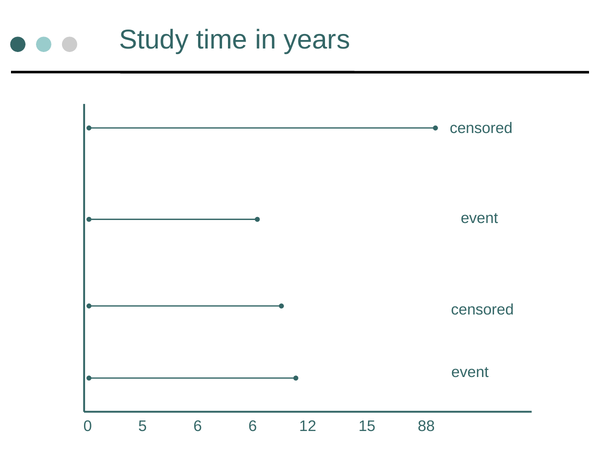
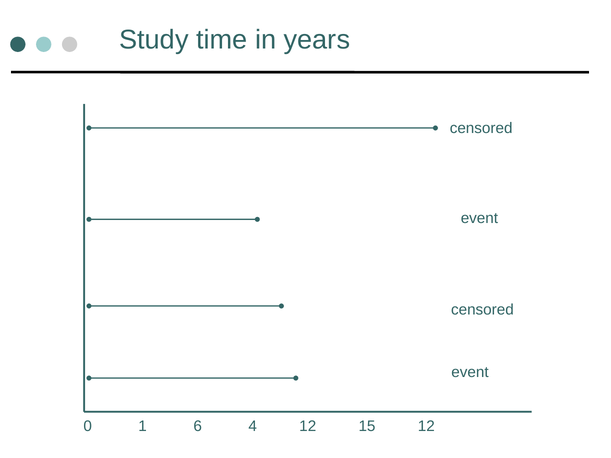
5: 5 -> 1 (143, 426)
6 6: 6 -> 4 (253, 426)
15 88: 88 -> 12 (426, 426)
